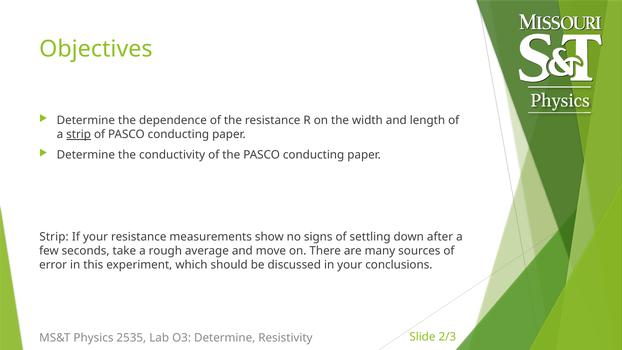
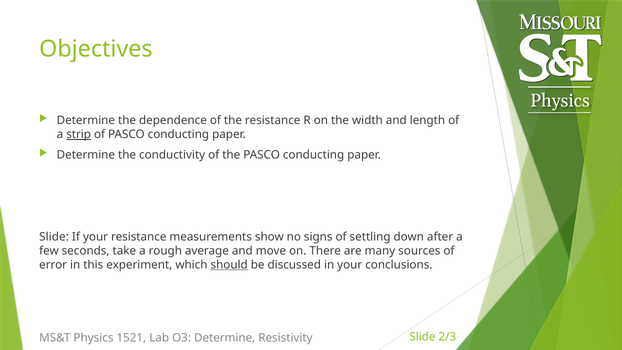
Strip: Strip -> Slide (54, 237)
should underline: none -> present (229, 265)
2535: 2535 -> 1521 (131, 338)
